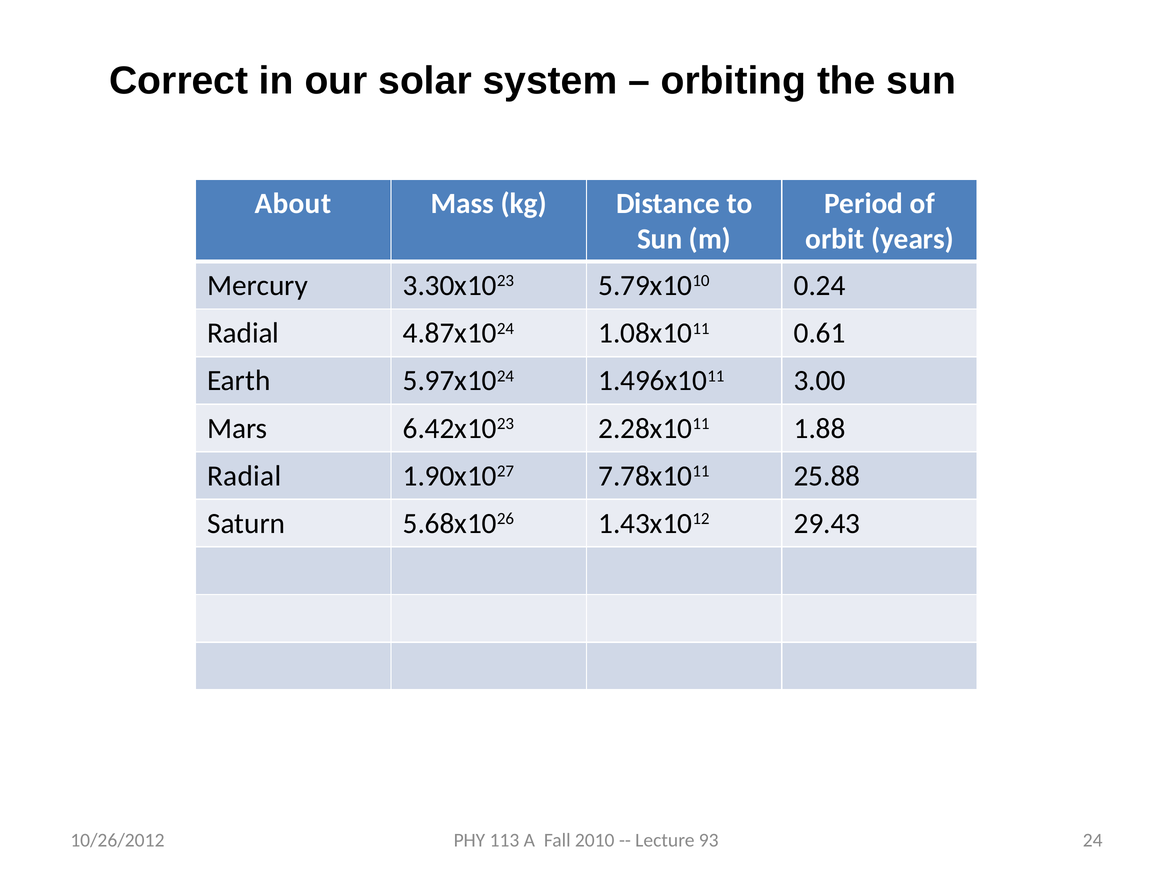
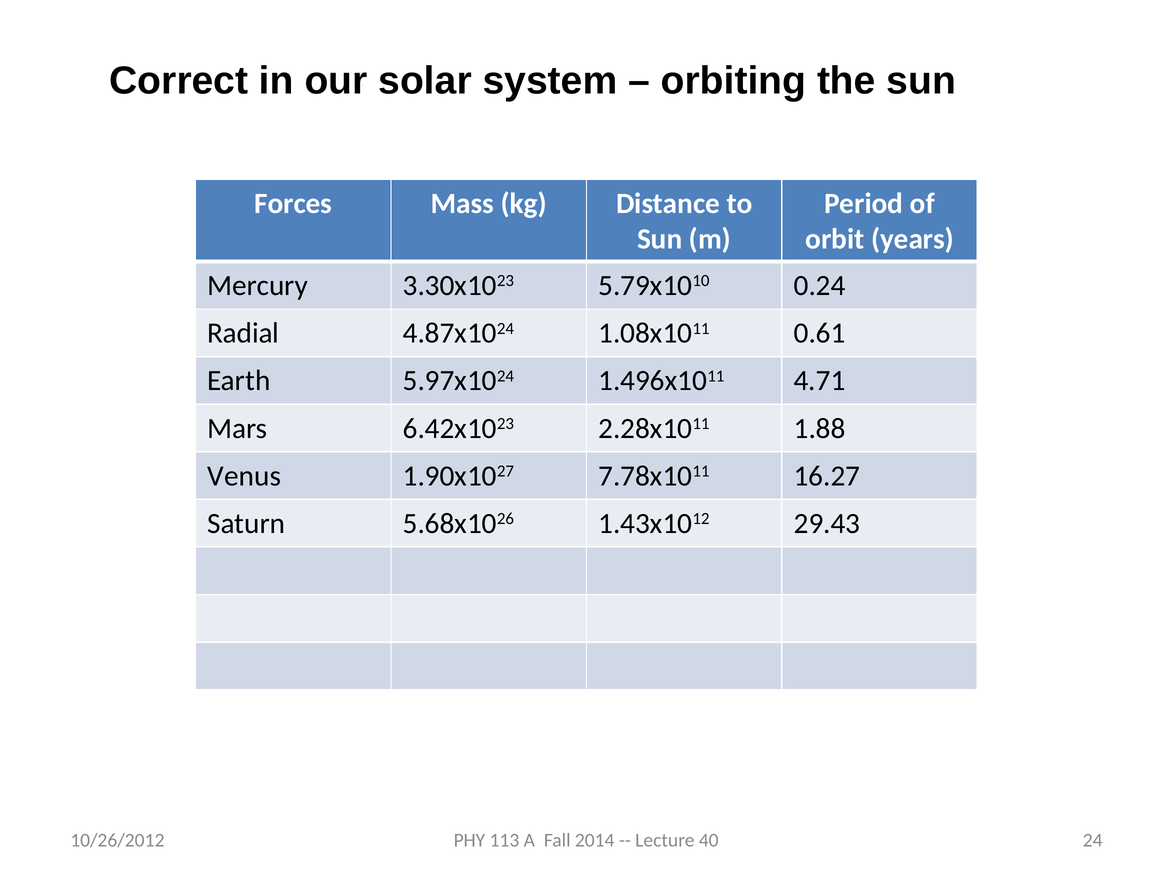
About: About -> Forces (293, 203)
3.00: 3.00 -> 4.71 (820, 381)
Radial: Radial -> Venus (244, 476)
25.88: 25.88 -> 16.27 (827, 476)
2010: 2010 -> 2014 (595, 840)
93: 93 -> 40 (709, 840)
